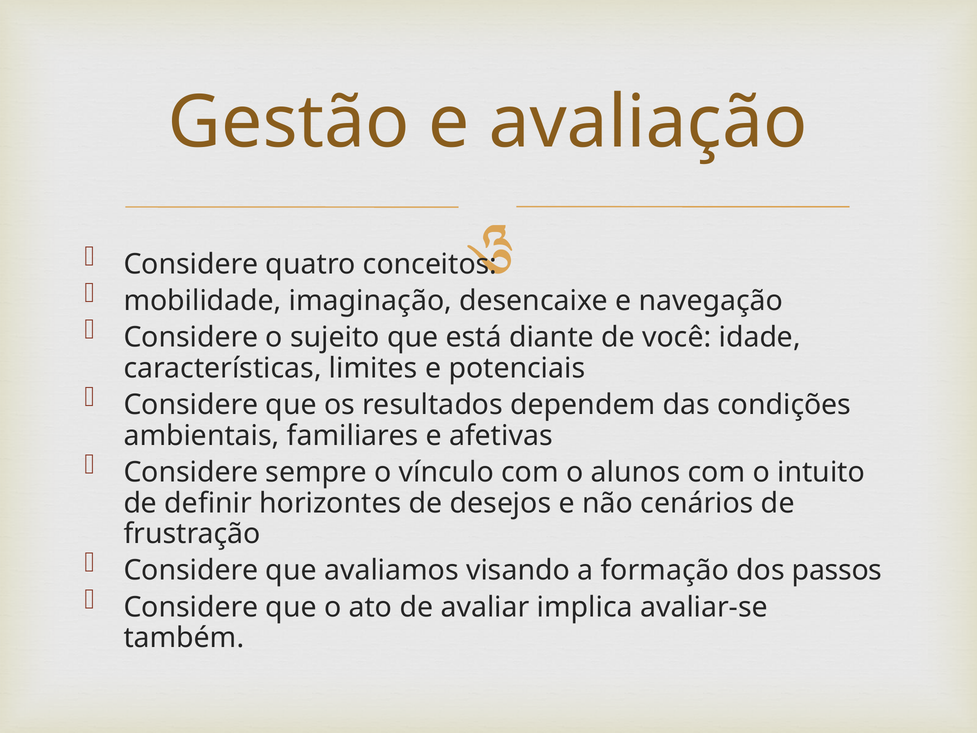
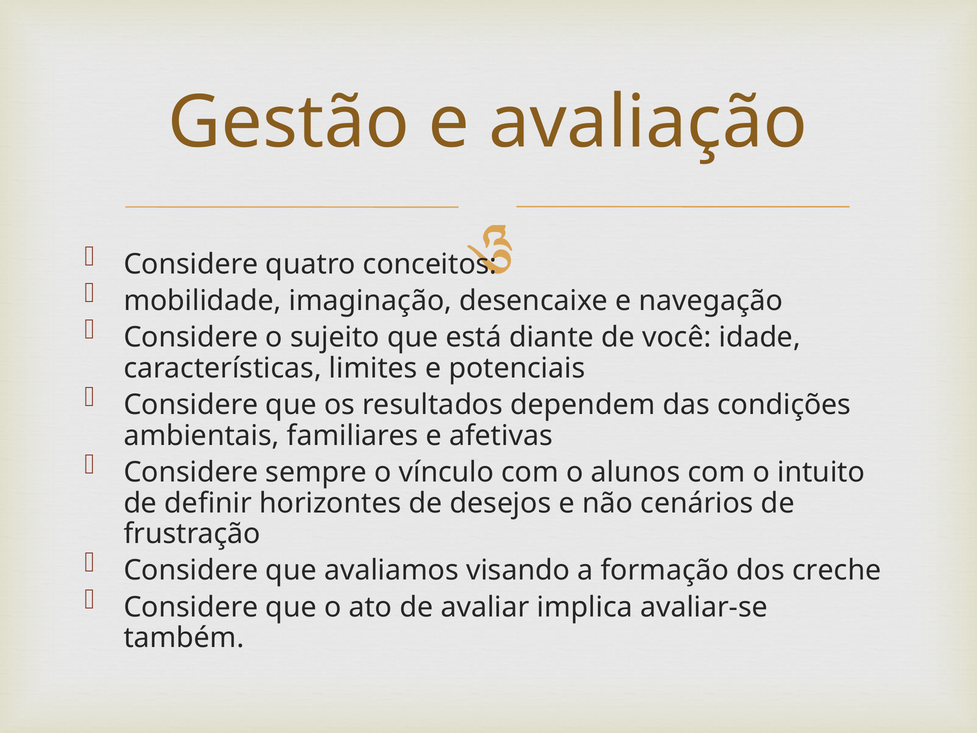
passos: passos -> creche (837, 570)
